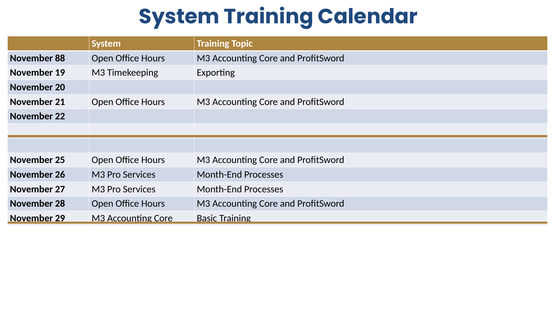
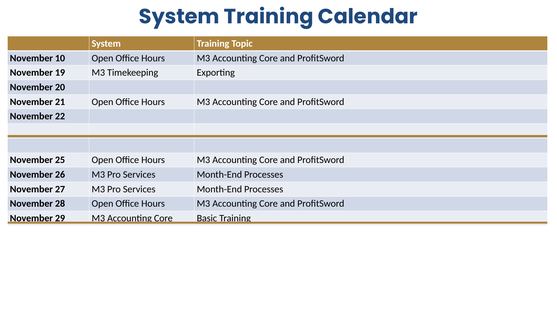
88: 88 -> 10 (60, 58)
